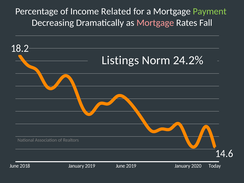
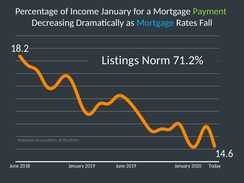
Income Related: Related -> January (116, 11)
Mortgage colour: pink -> light blue (155, 23)
24.2%: 24.2% -> 71.2% (188, 60)
